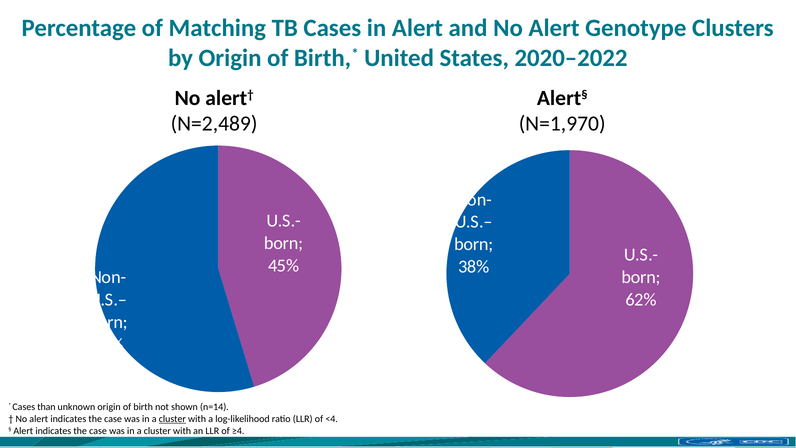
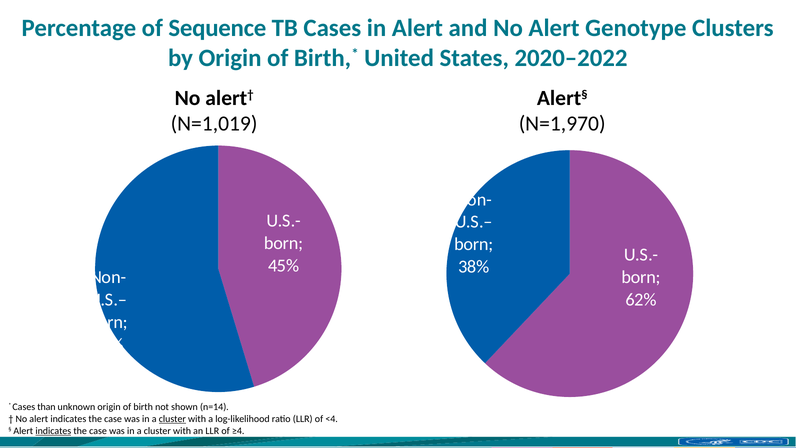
Matching: Matching -> Sequence (217, 28)
N=2,489: N=2,489 -> N=1,019 (214, 124)
indicates underline: none -> present (53, 431)
